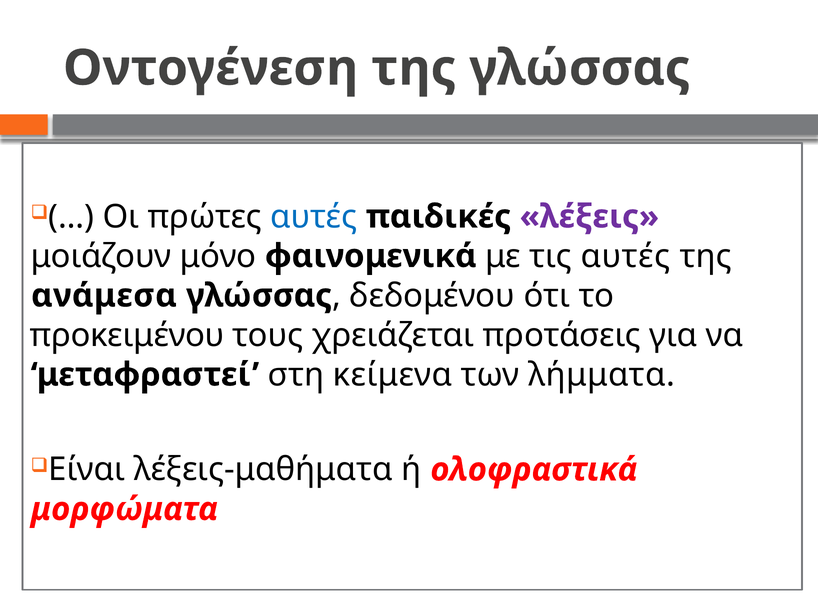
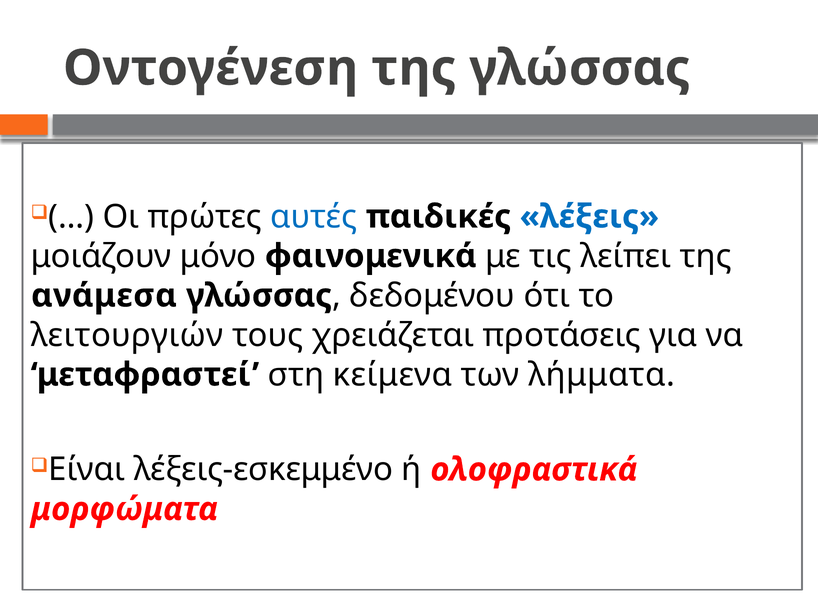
λέξεις colour: purple -> blue (589, 217)
τις αυτές: αυτές -> λείπει (626, 256)
προκειμένου: προκειμένου -> λειτουργιών (127, 335)
λέξεις-μαθήματα: λέξεις-μαθήματα -> λέξεις-εσκεμμένο (263, 470)
